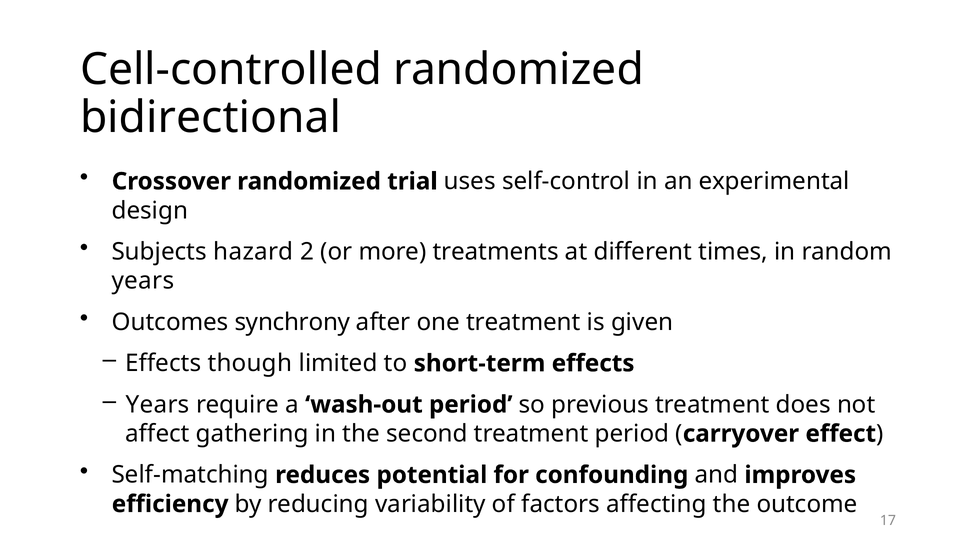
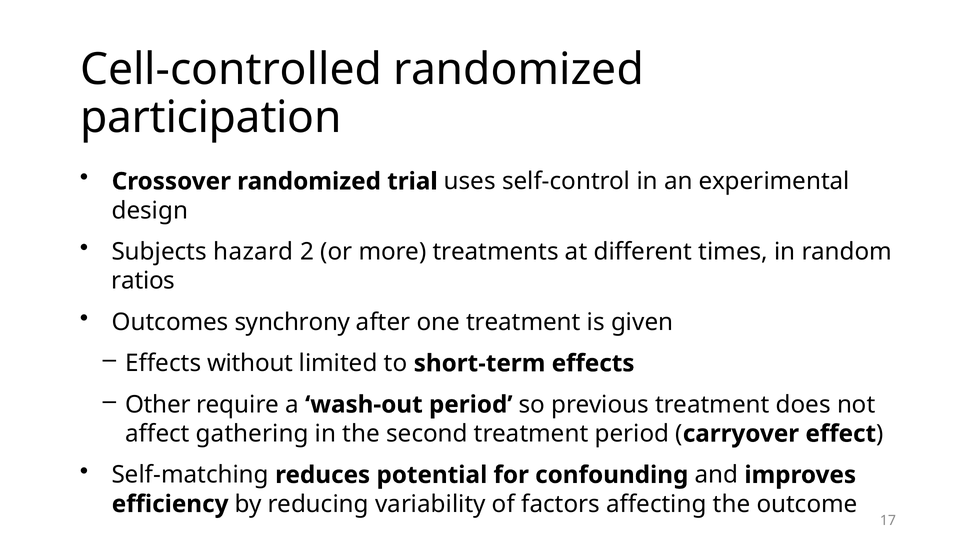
bidirectional: bidirectional -> participation (211, 118)
years: years -> ratios (143, 281)
though: though -> without (250, 363)
Years: Years -> Other (158, 404)
